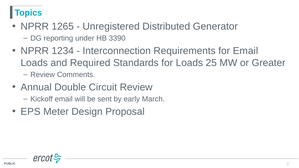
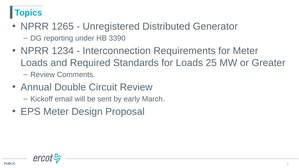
for Email: Email -> Meter (246, 51)
